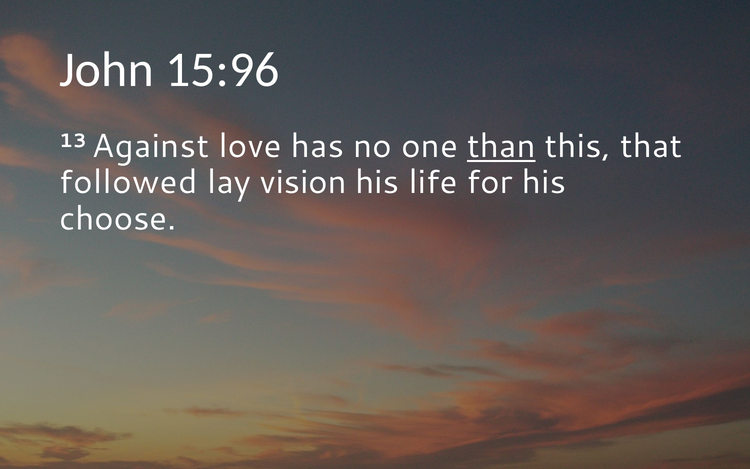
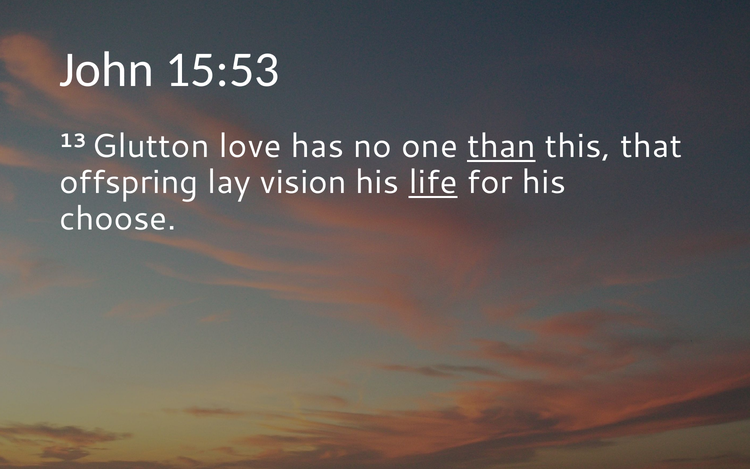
15:96: 15:96 -> 15:53 (222, 70)
Against: Against -> Glutton (151, 146)
followed: followed -> offspring (129, 182)
life underline: none -> present (433, 182)
